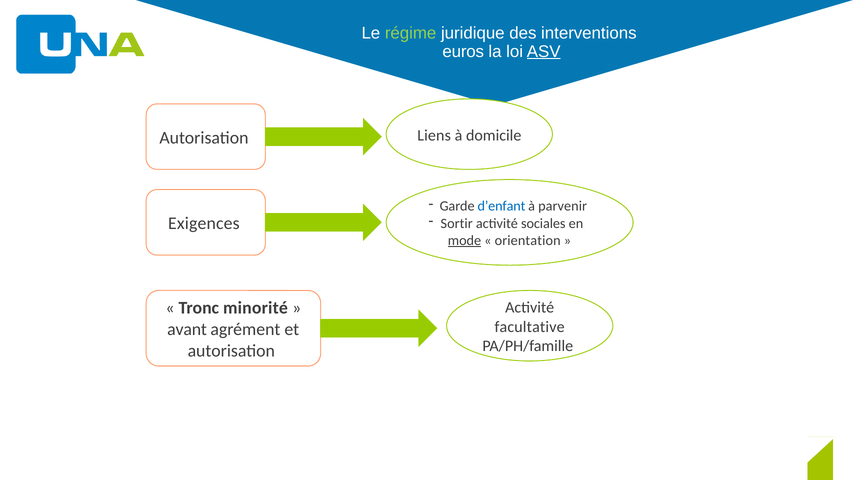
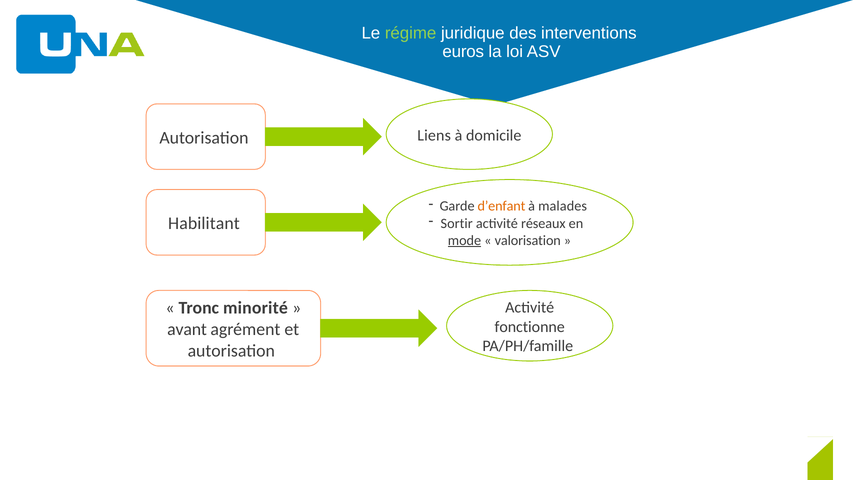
ASV underline: present -> none (544, 51)
d’enfant colour: blue -> orange (501, 206)
parvenir: parvenir -> malades (563, 206)
sociales: sociales -> réseaux (543, 223)
Exigences: Exigences -> Habilitant (204, 223)
orientation: orientation -> valorisation (528, 240)
facultative: facultative -> fonctionne (530, 327)
